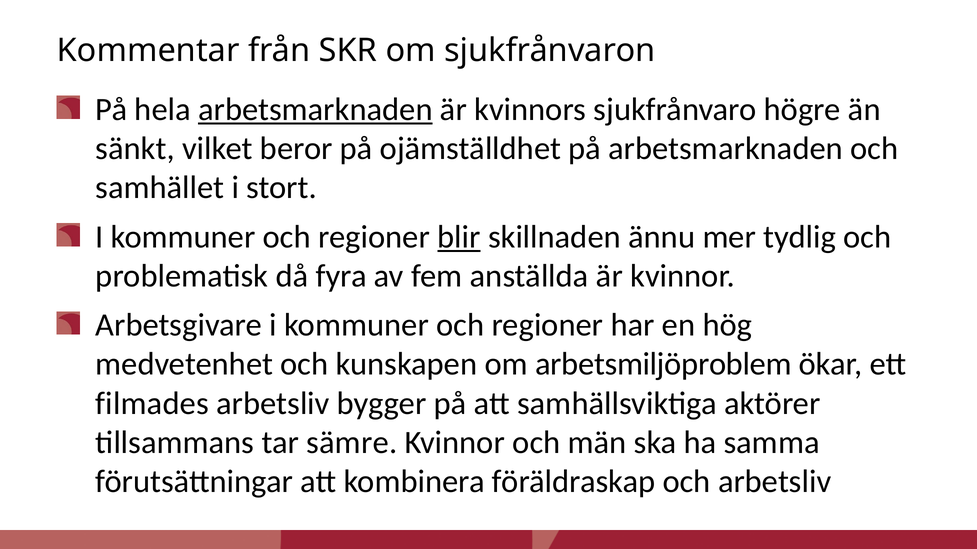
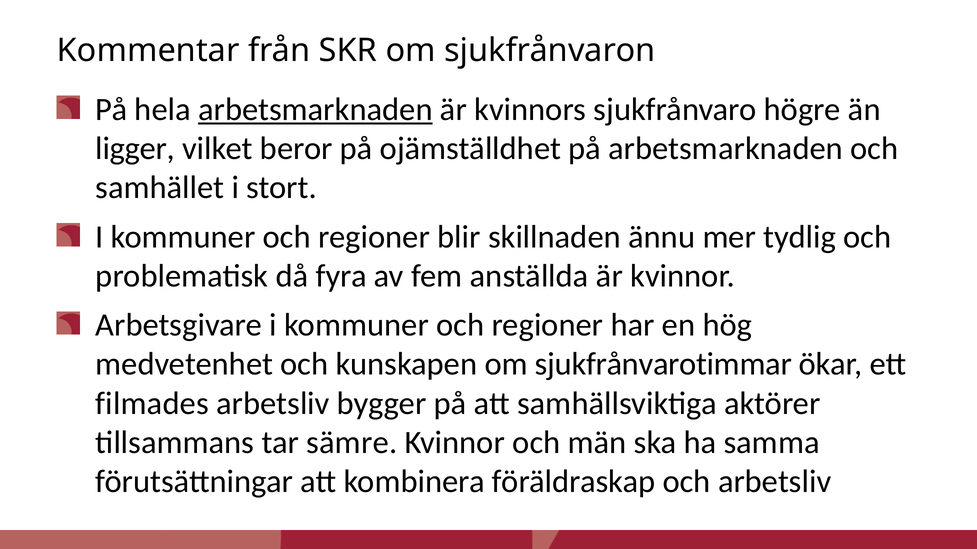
sänkt: sänkt -> ligger (135, 149)
blir underline: present -> none (459, 237)
arbetsmiljöproblem: arbetsmiljöproblem -> sjukfrånvarotimmar (663, 365)
